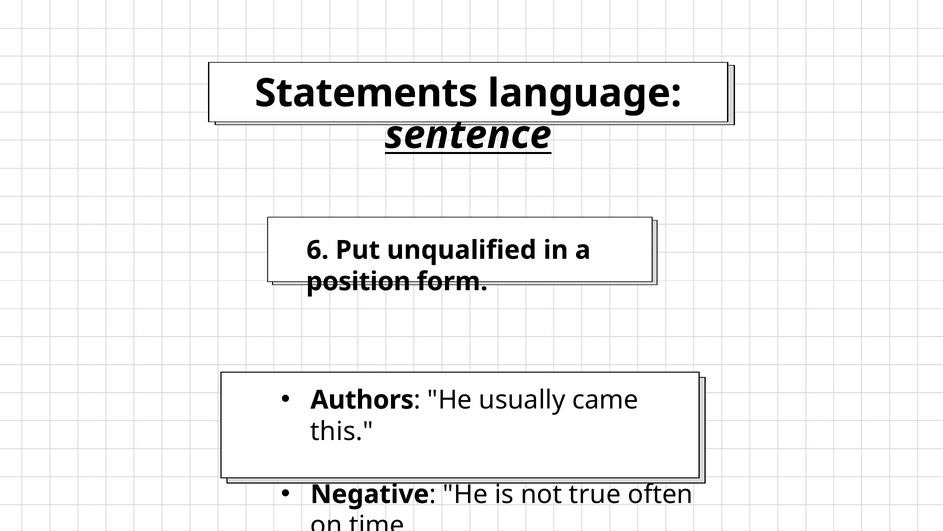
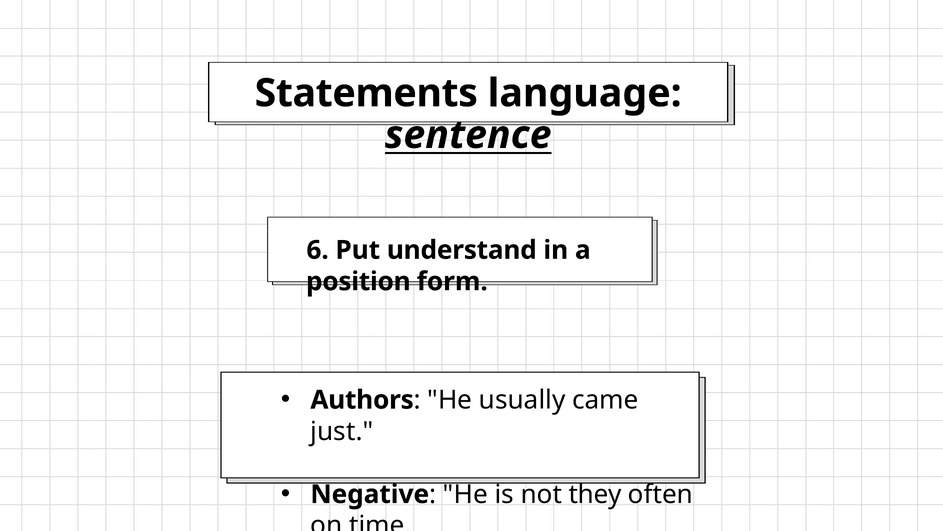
unqualified: unqualified -> understand (462, 250)
this: this -> just (342, 431)
true: true -> they (595, 494)
